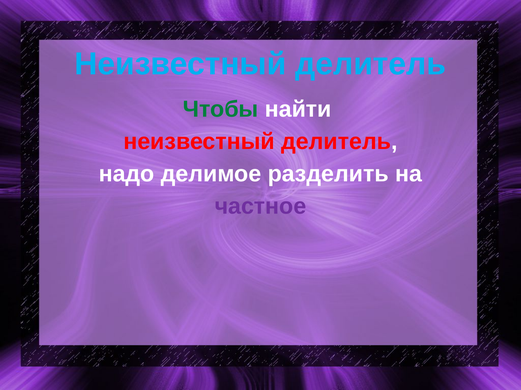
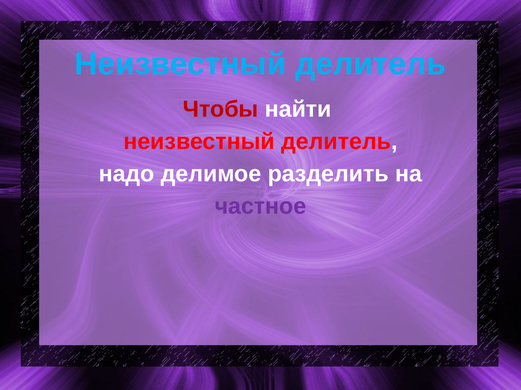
Чтобы colour: green -> red (221, 109)
